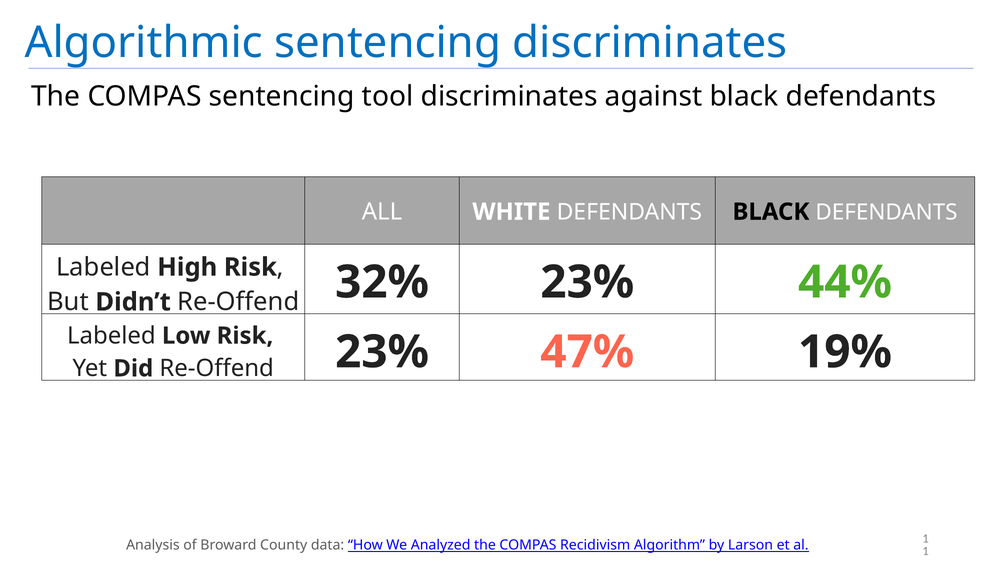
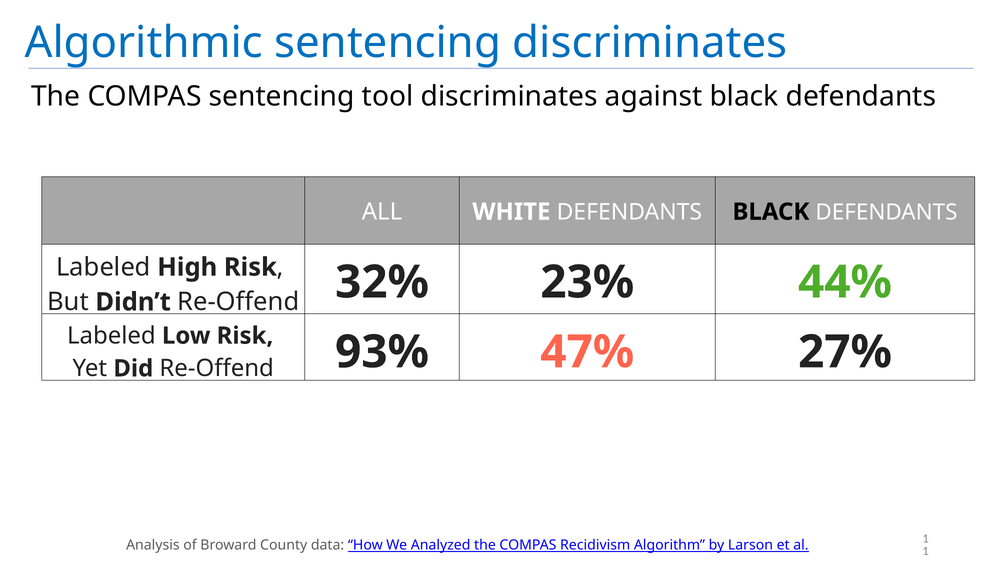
Re-Offend 23%: 23% -> 93% (382, 352)
19%: 19% -> 27% (845, 352)
